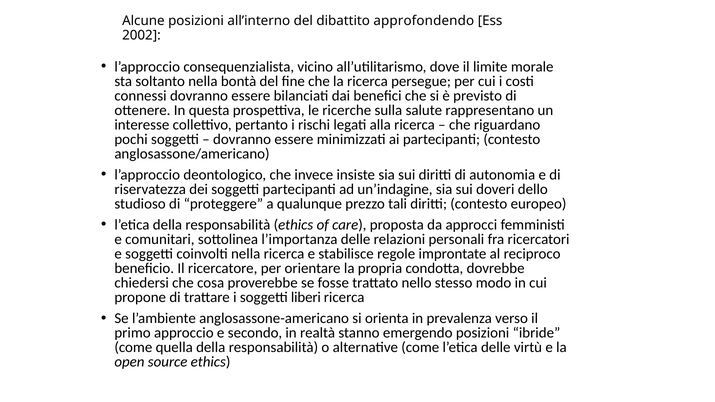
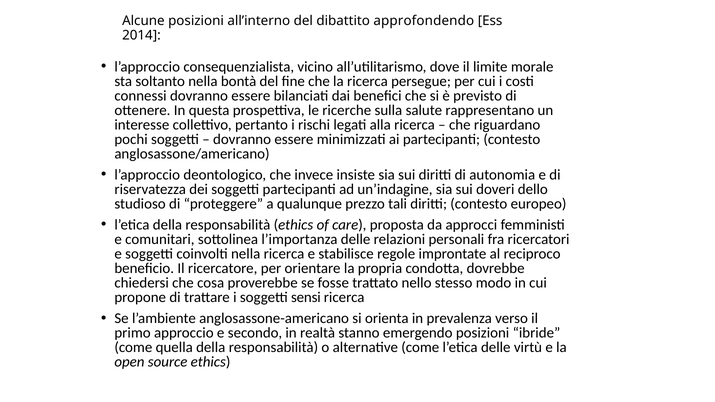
2002: 2002 -> 2014 (141, 35)
liberi: liberi -> sensi (306, 297)
